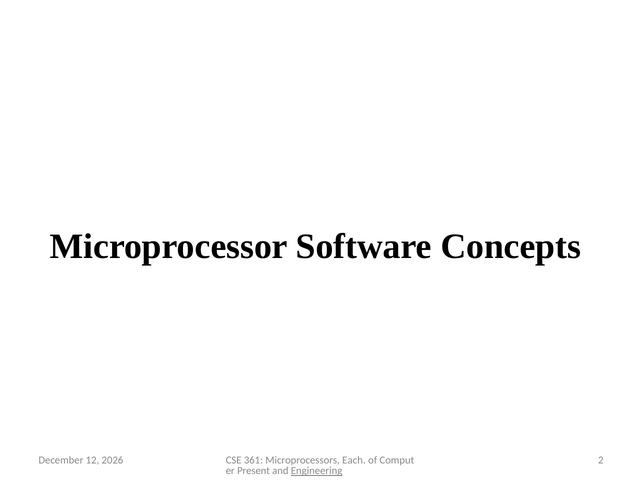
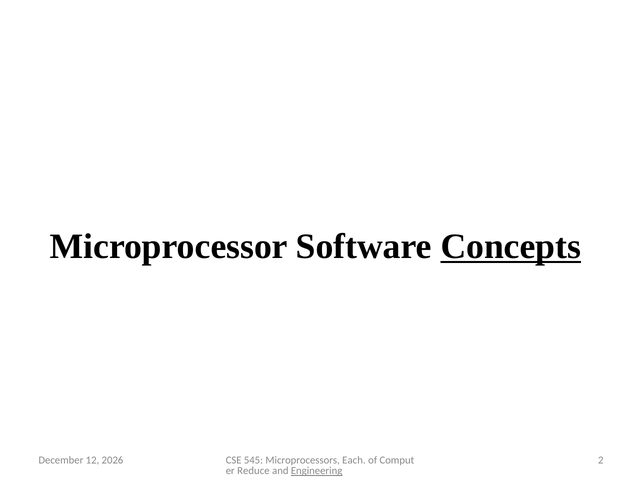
Concepts underline: none -> present (511, 246)
361: 361 -> 545 (253, 460)
Present: Present -> Reduce (253, 470)
